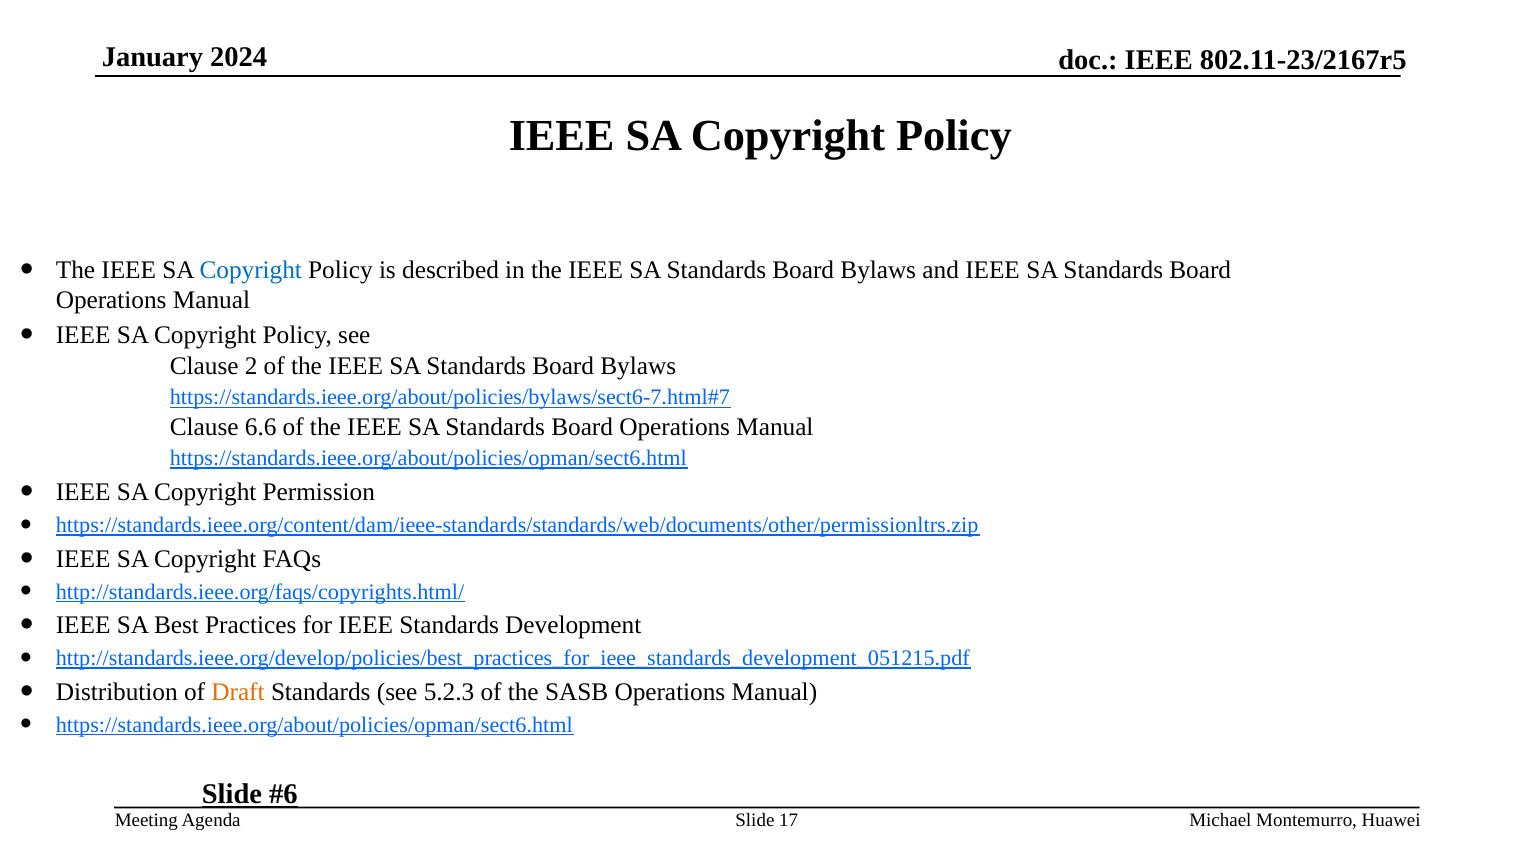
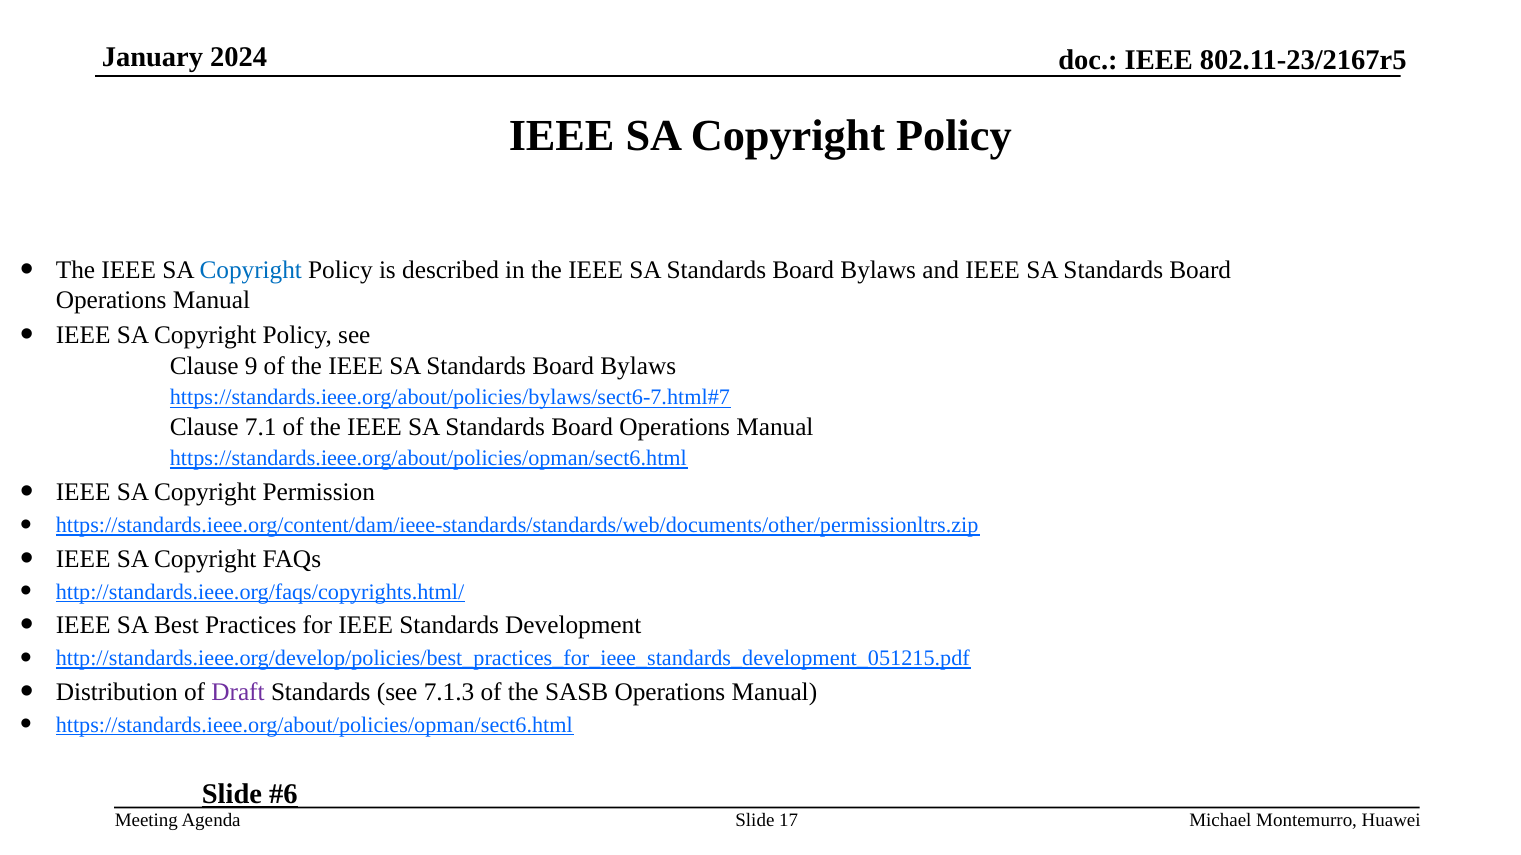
2: 2 -> 9 (251, 366)
6.6: 6.6 -> 7.1 (261, 427)
Draft colour: orange -> purple (238, 693)
5.2.3: 5.2.3 -> 7.1.3 (449, 693)
